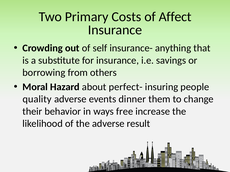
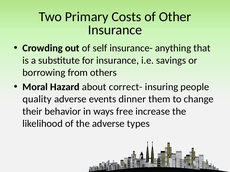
Affect: Affect -> Other (175, 17)
perfect-: perfect- -> correct- (126, 87)
result: result -> types (138, 124)
